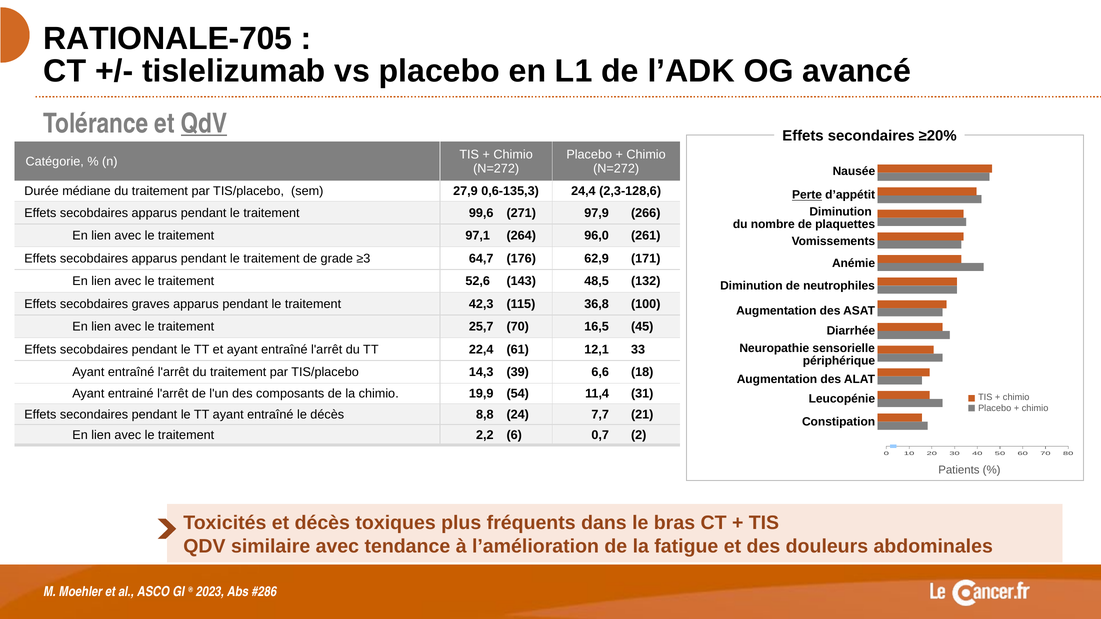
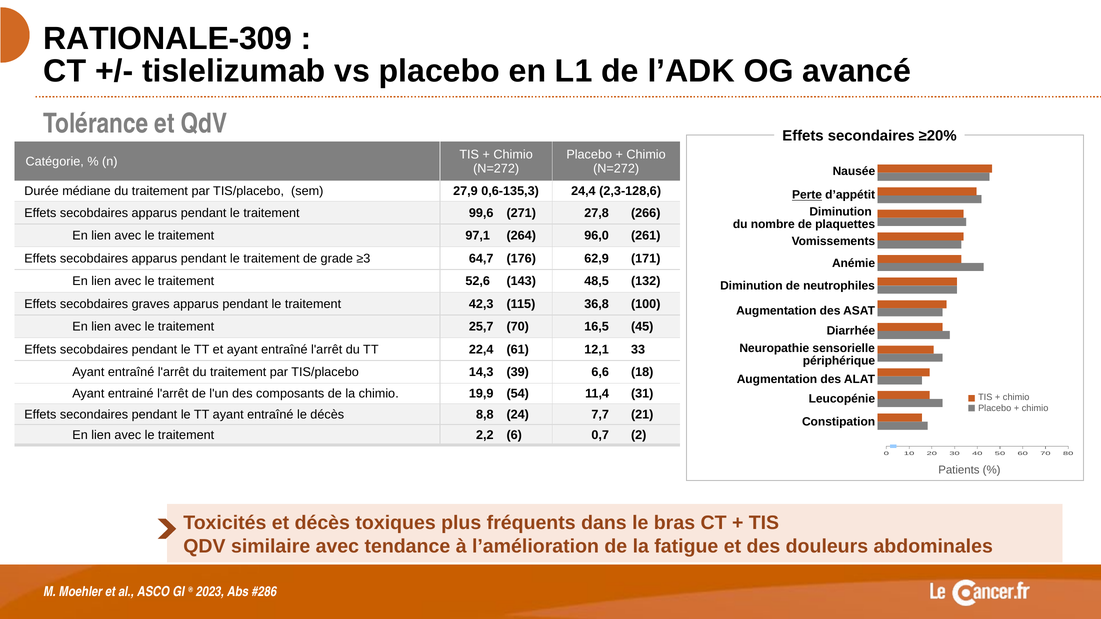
RATIONALE-705: RATIONALE-705 -> RATIONALE-309 (168, 39)
QdV underline: present -> none (204, 123)
97,9: 97,9 -> 27,8 (597, 213)
